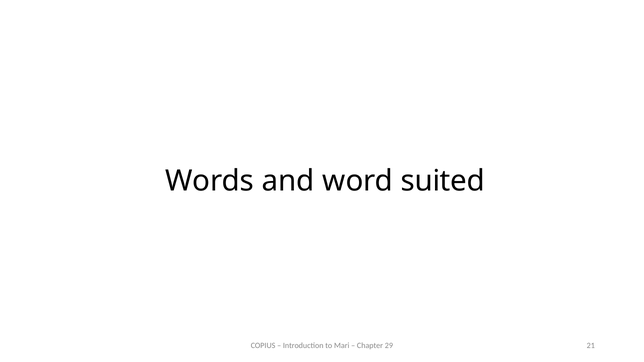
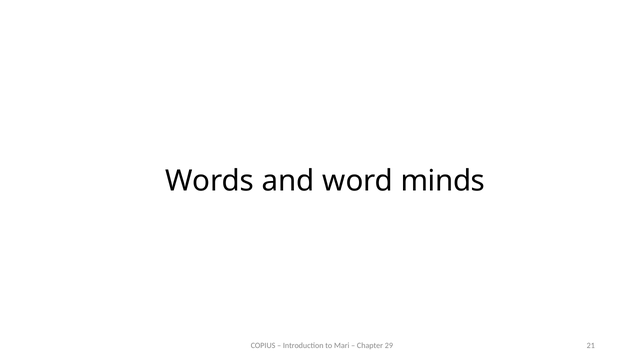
suited: suited -> minds (443, 181)
